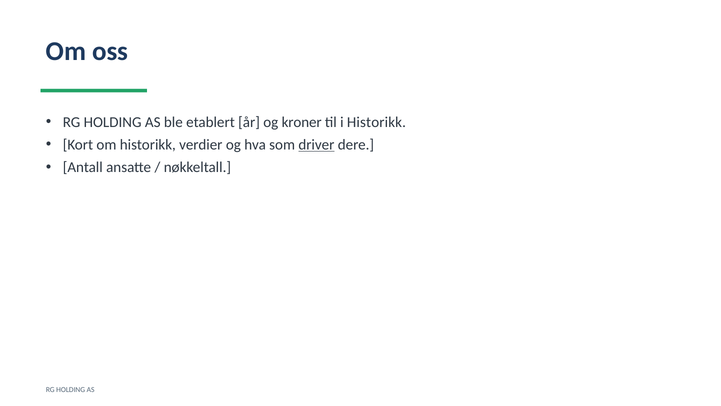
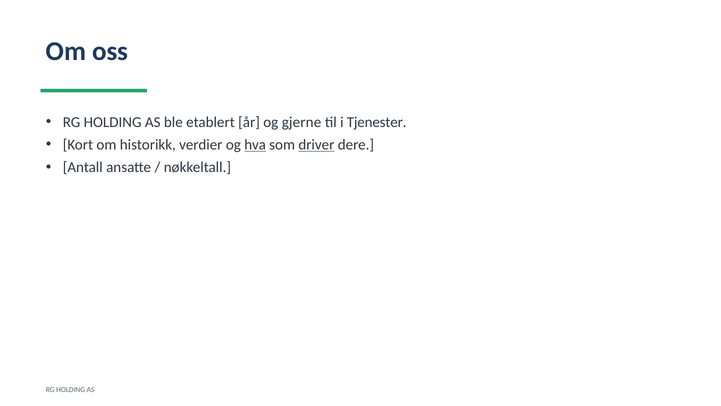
kroner: kroner -> gjerne (302, 122)
i Historikk: Historikk -> Tjenester (377, 122)
hva underline: none -> present (255, 145)
